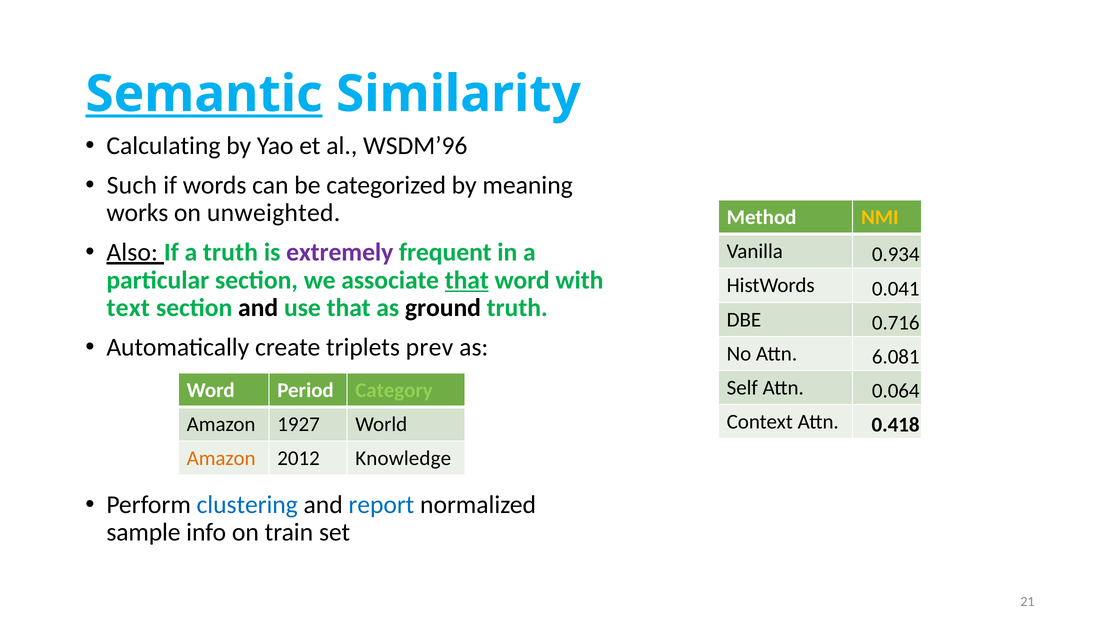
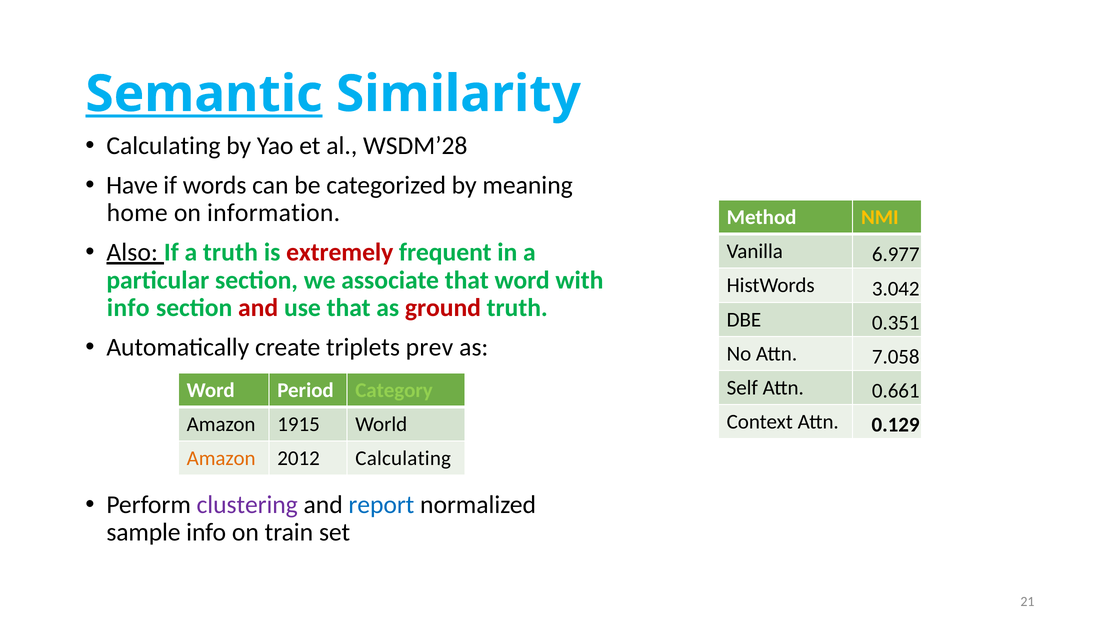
WSDM’96: WSDM’96 -> WSDM’28 (415, 146)
Such: Such -> Have (132, 185)
works: works -> home (137, 213)
unweighted: unweighted -> information (274, 213)
extremely colour: purple -> red (340, 252)
0.934: 0.934 -> 6.977 (896, 255)
that underline: present -> none (467, 280)
0.041: 0.041 -> 3.042 (896, 289)
text: text -> info (128, 308)
and colour: black -> red (258, 308)
ground colour: black -> red (443, 308)
0.716: 0.716 -> 0.351 (896, 323)
6.081: 6.081 -> 7.058 (896, 357)
0.064: 0.064 -> 0.661 (896, 391)
0.418: 0.418 -> 0.129 (896, 425)
1927: 1927 -> 1915 (299, 424)
2012 Knowledge: Knowledge -> Calculating (403, 458)
clustering colour: blue -> purple (247, 505)
